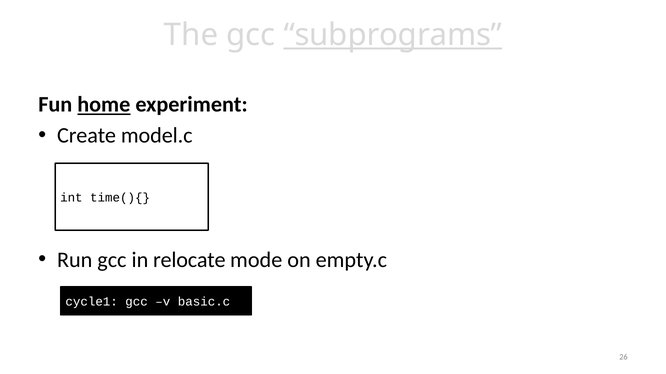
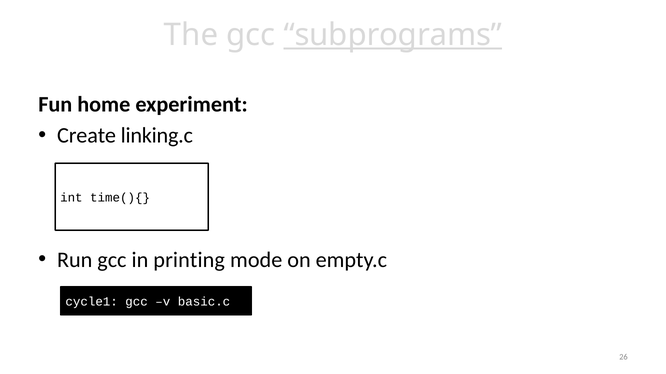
home underline: present -> none (104, 105)
model.c: model.c -> linking.c (157, 136)
relocate: relocate -> printing (189, 260)
